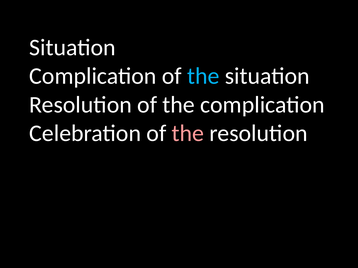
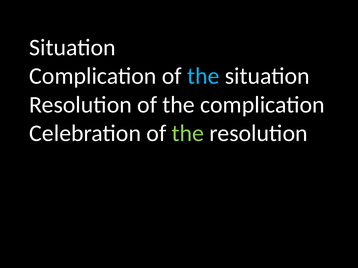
the colour: pink -> light green (188, 133)
